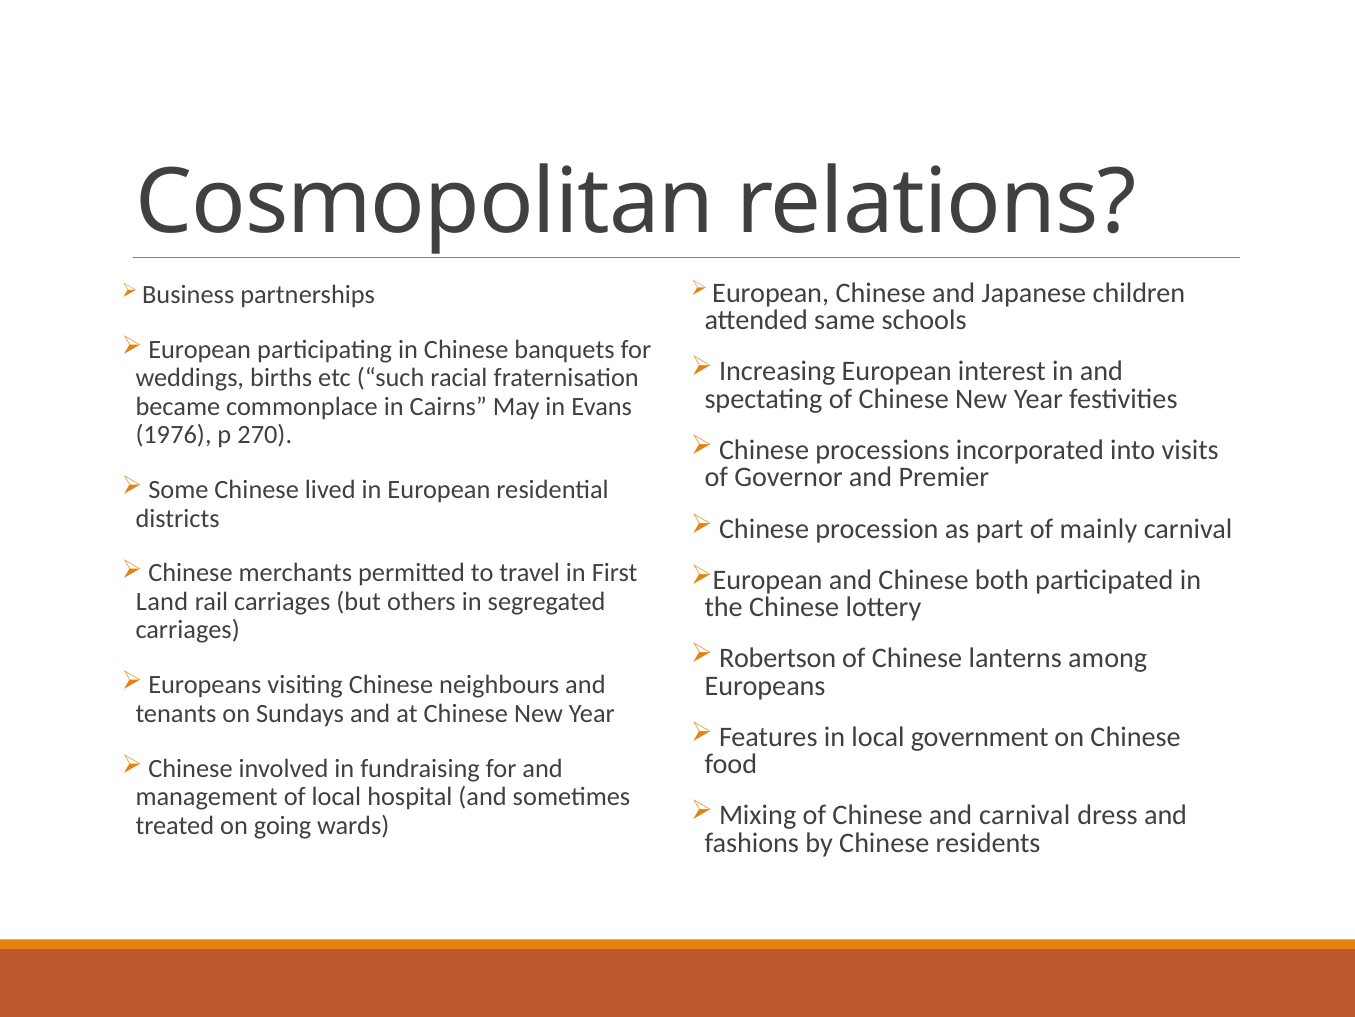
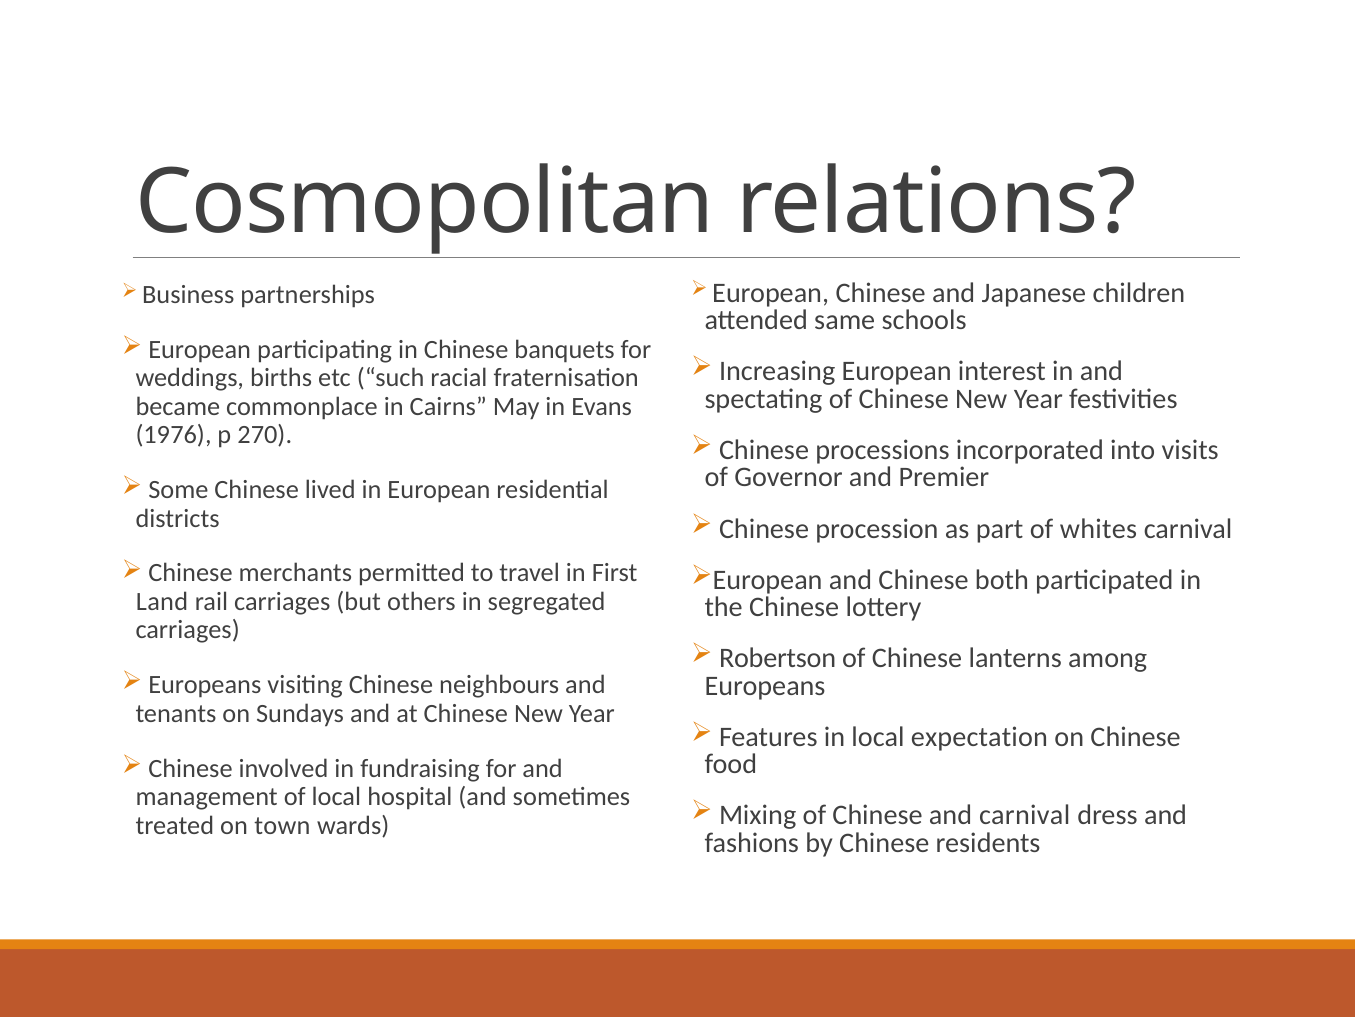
mainly: mainly -> whites (1098, 528)
government: government -> expectation (979, 736)
going: going -> town (282, 825)
